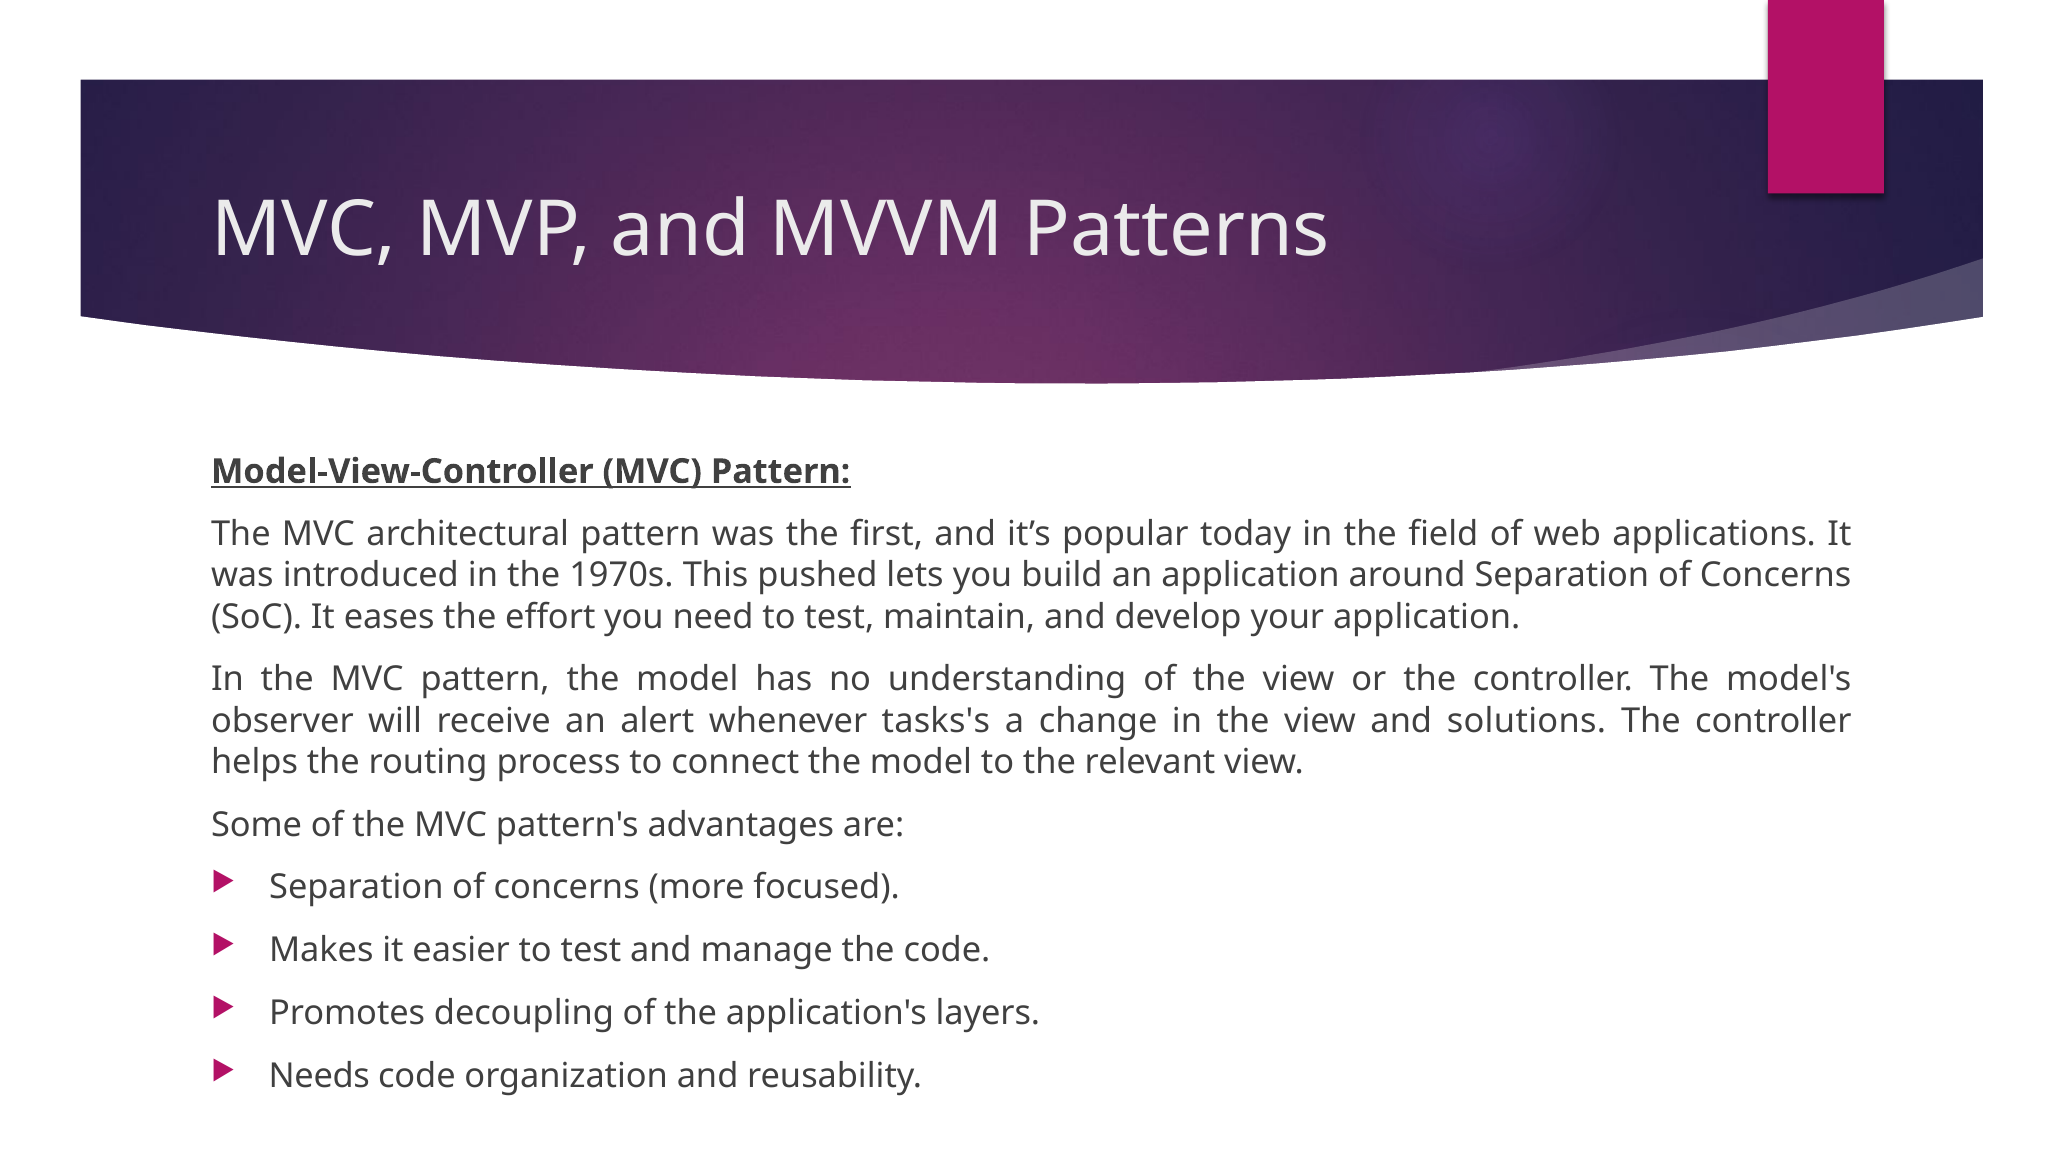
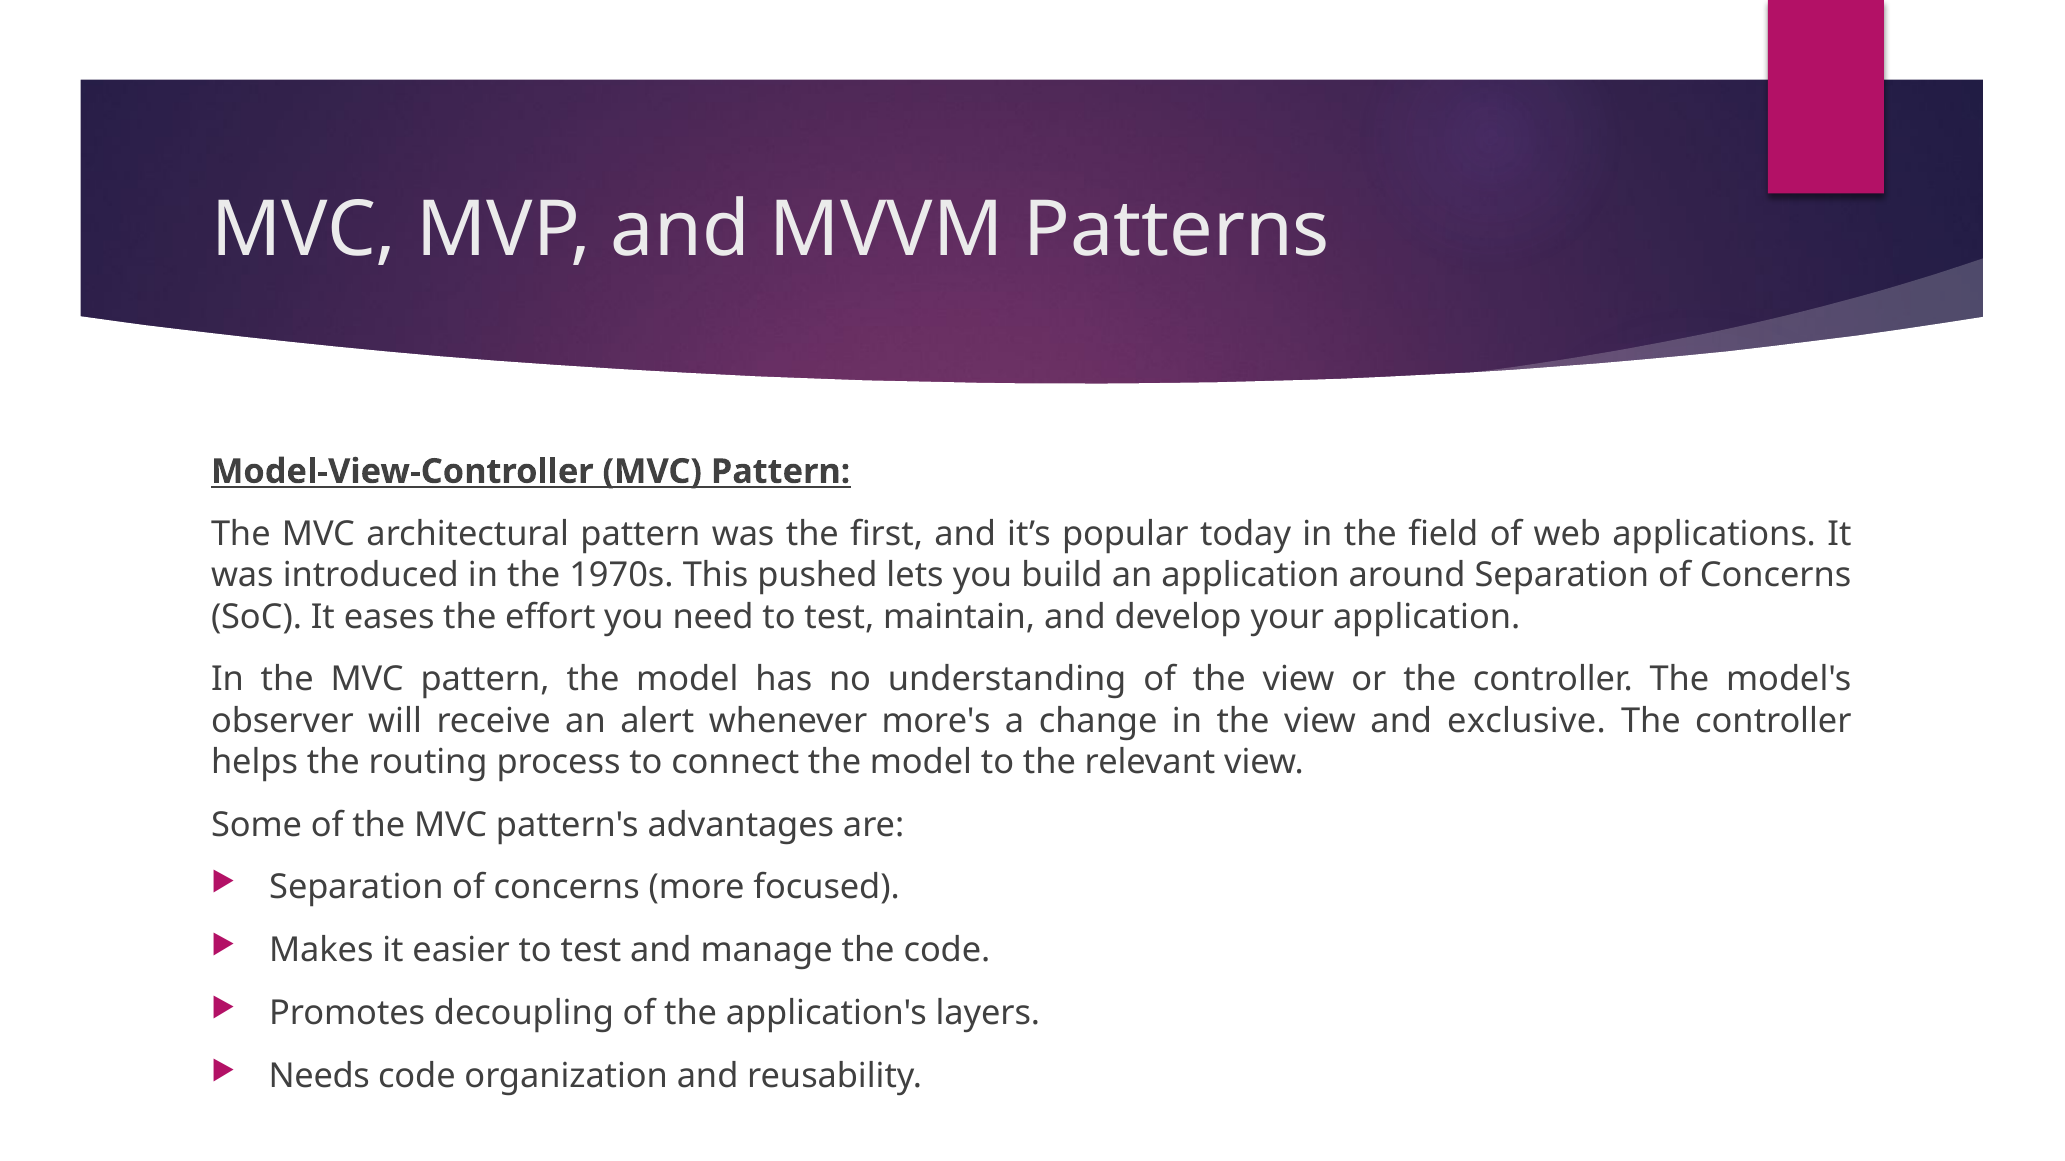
tasks's: tasks's -> more's (936, 721)
solutions: solutions -> exclusive (1526, 721)
